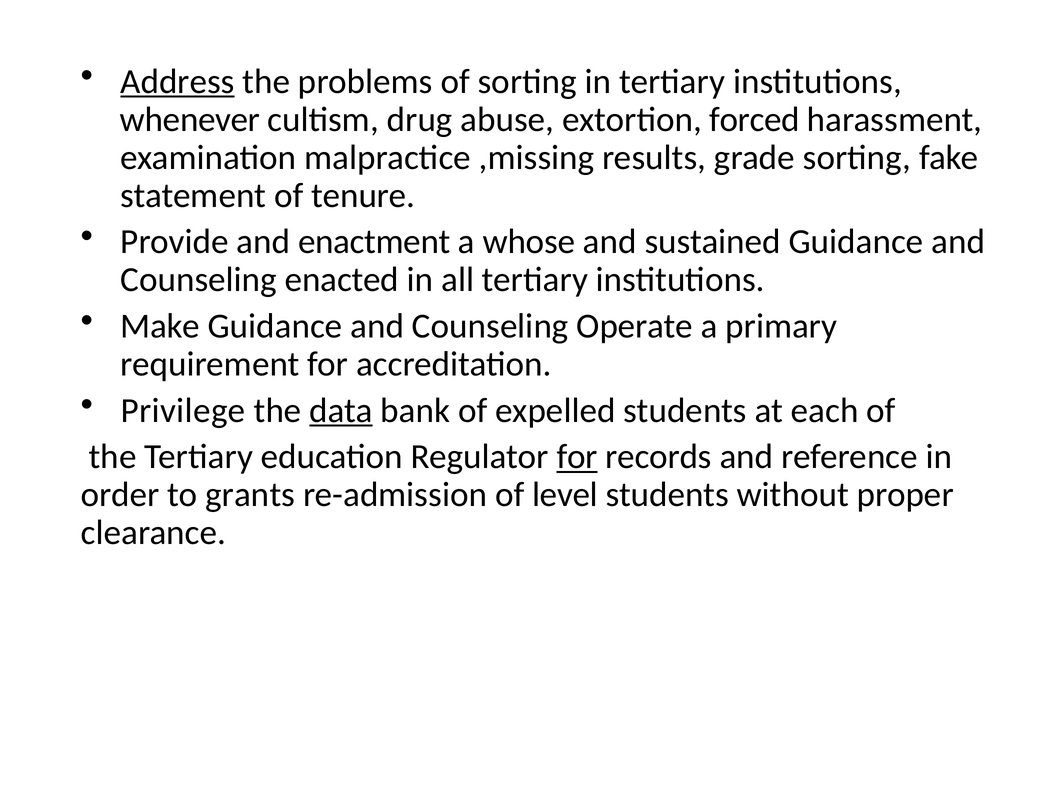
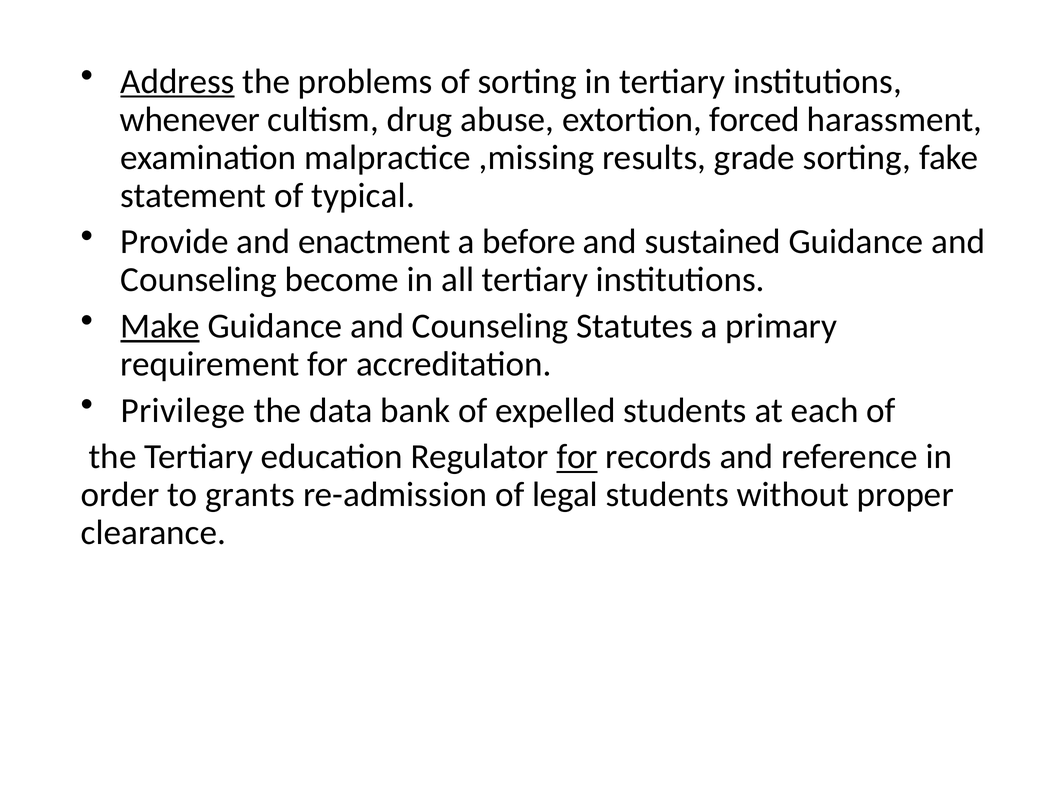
tenure: tenure -> typical (363, 195)
whose: whose -> before (529, 242)
enacted: enacted -> become (342, 280)
Make underline: none -> present (160, 326)
Operate: Operate -> Statutes (635, 326)
data underline: present -> none (341, 411)
level: level -> legal (565, 495)
